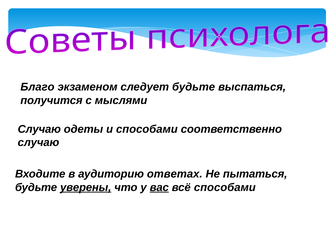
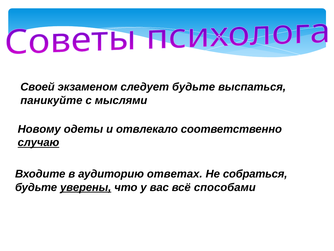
Благо: Благо -> Своей (38, 87)
получится: получится -> паникуйте (51, 100)
Случаю: Случаю -> Новому (39, 129)
и способами: способами -> отвлекало (147, 129)
случаю underline: none -> present (38, 142)
пытаться: пытаться -> собраться (255, 174)
вас underline: present -> none (159, 187)
